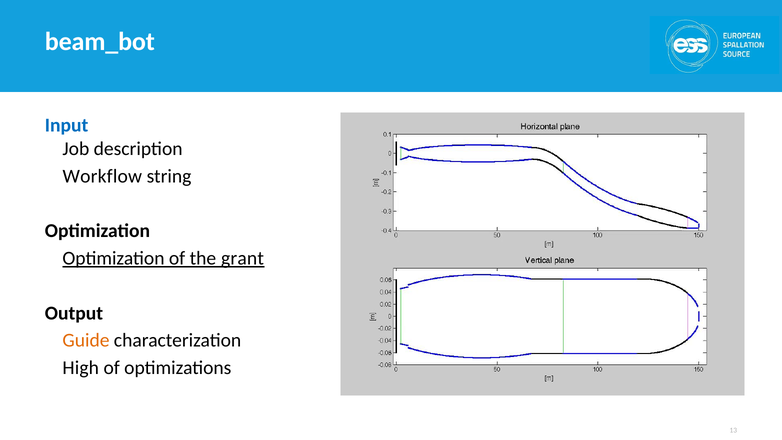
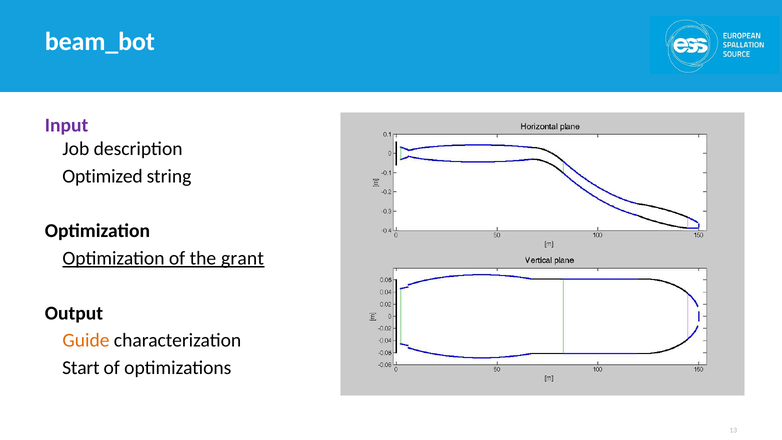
Input colour: blue -> purple (67, 125)
Workflow: Workflow -> Optimized (103, 176)
High: High -> Start (81, 368)
